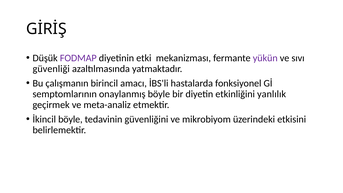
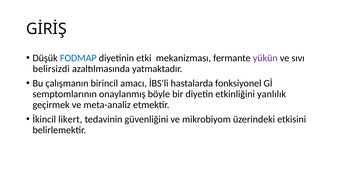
FODMAP colour: purple -> blue (78, 58)
güvenliği: güvenliği -> belirsizdi (51, 69)
İkincil böyle: böyle -> likert (70, 119)
